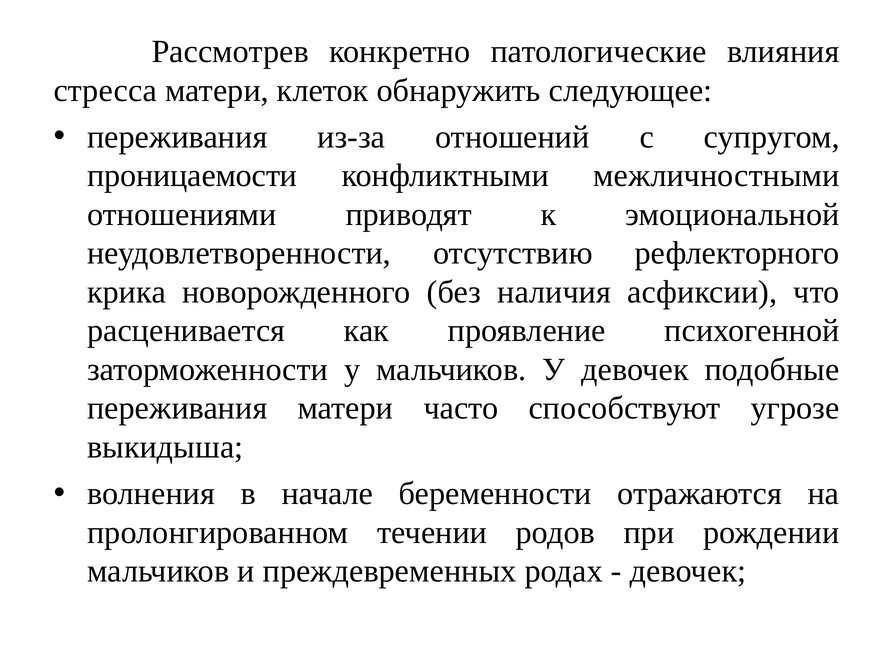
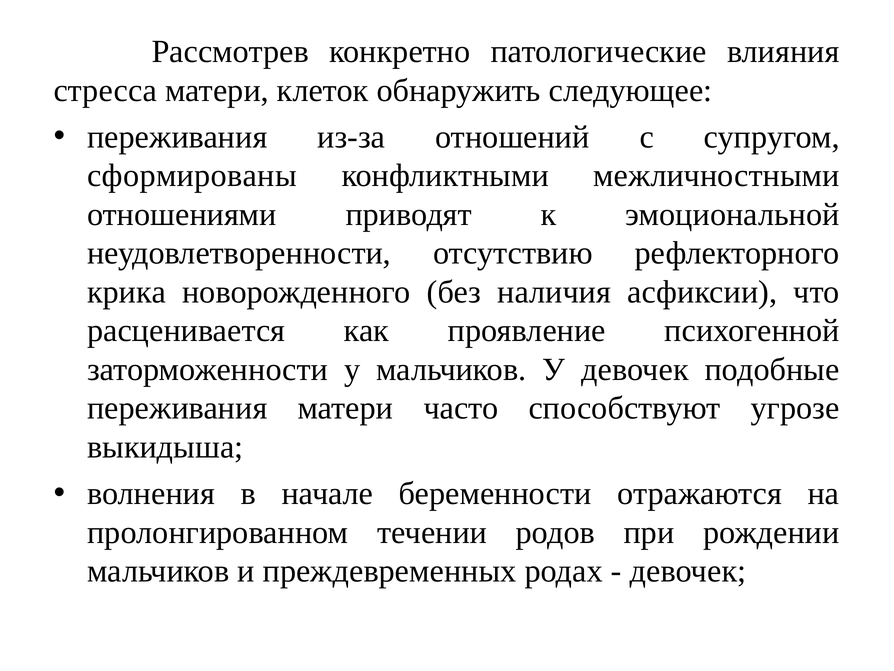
проницаемости: проницаемости -> сформированы (192, 176)
